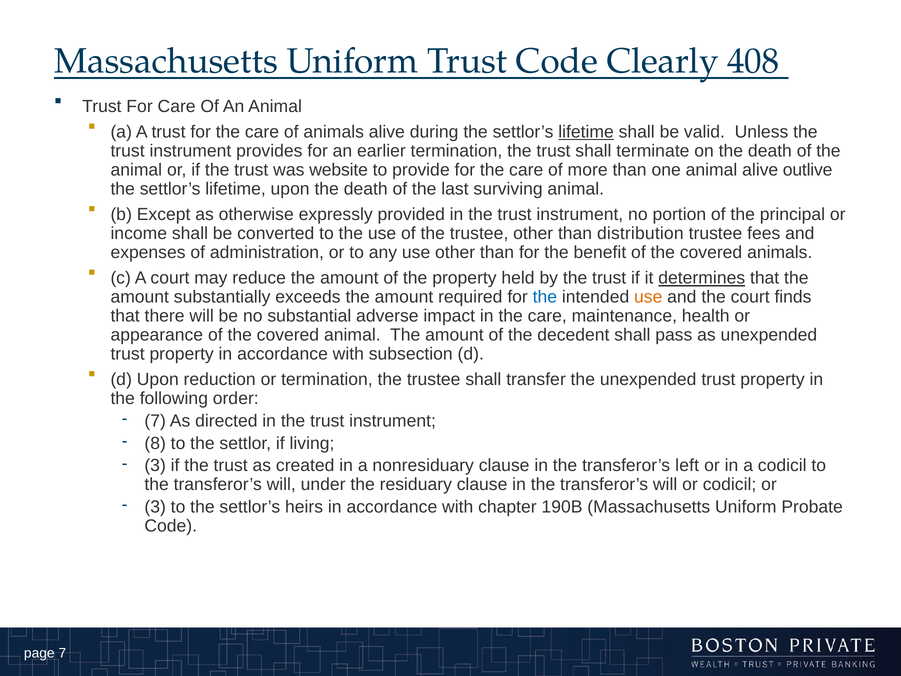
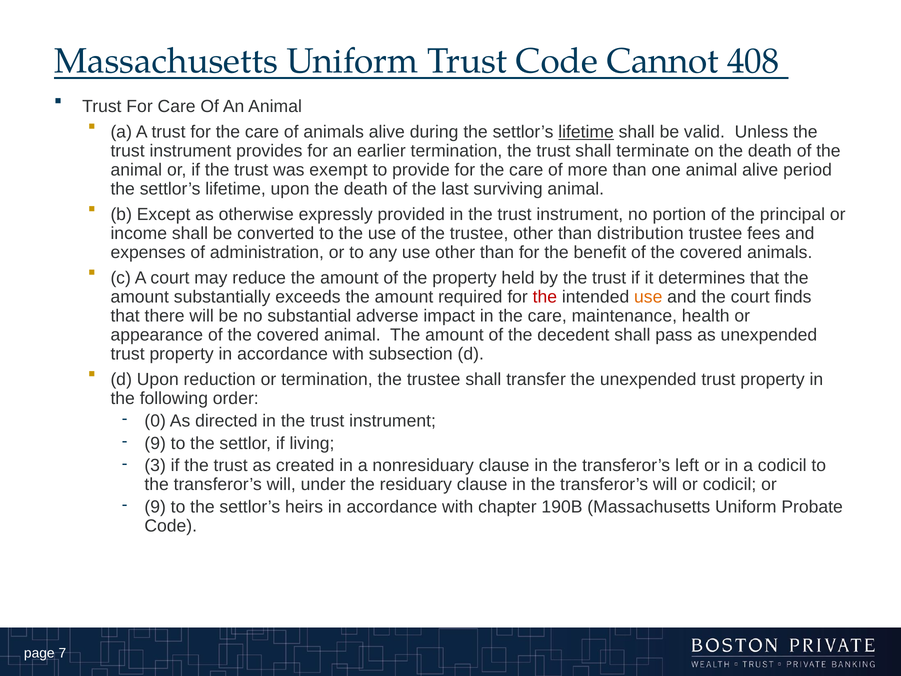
Clearly: Clearly -> Cannot (663, 61)
website: website -> exempt (338, 170)
outlive: outlive -> period (808, 170)
determines underline: present -> none (702, 278)
the colour: blue -> red (545, 297)
7: 7 -> 0 (155, 421)
8: 8 -> 9 (155, 443)
3: 3 -> 9 (155, 507)
